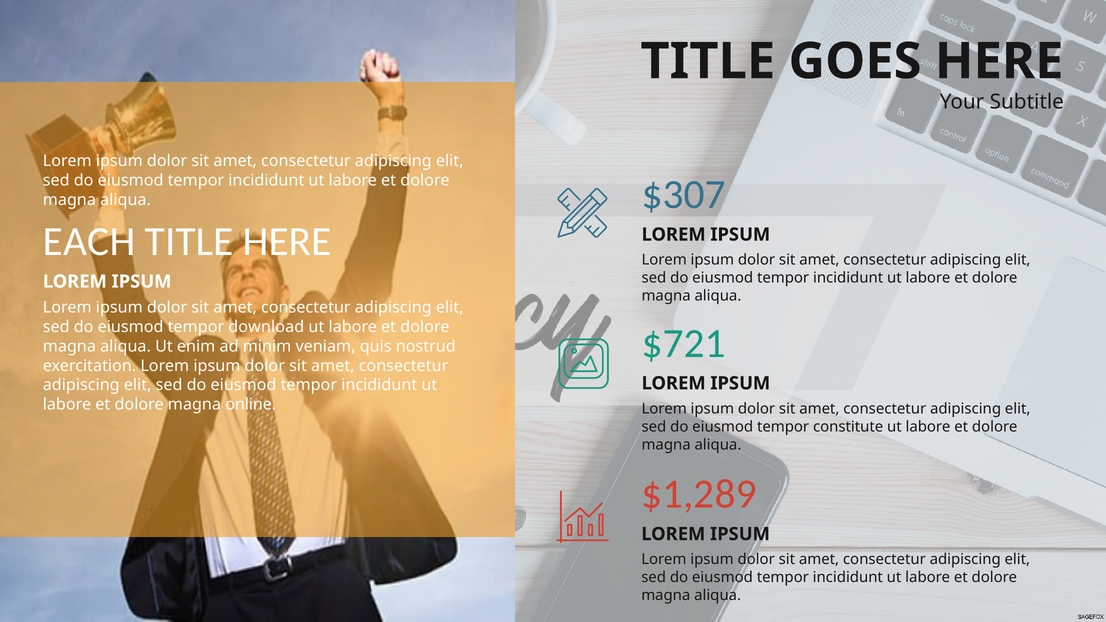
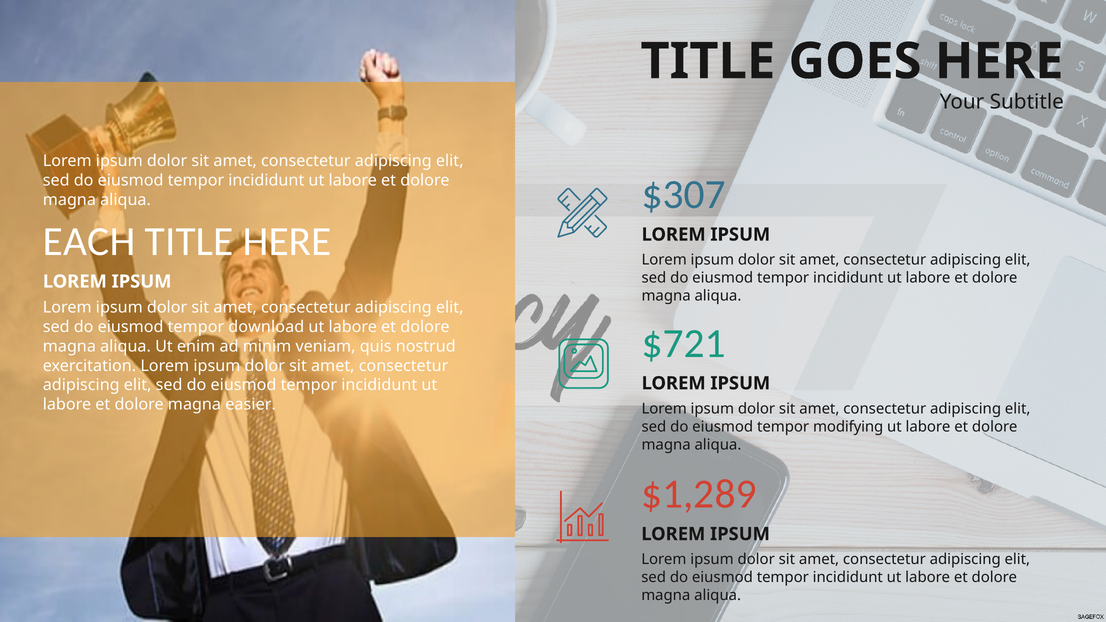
online: online -> easier (251, 405)
constitute: constitute -> modifying (848, 427)
